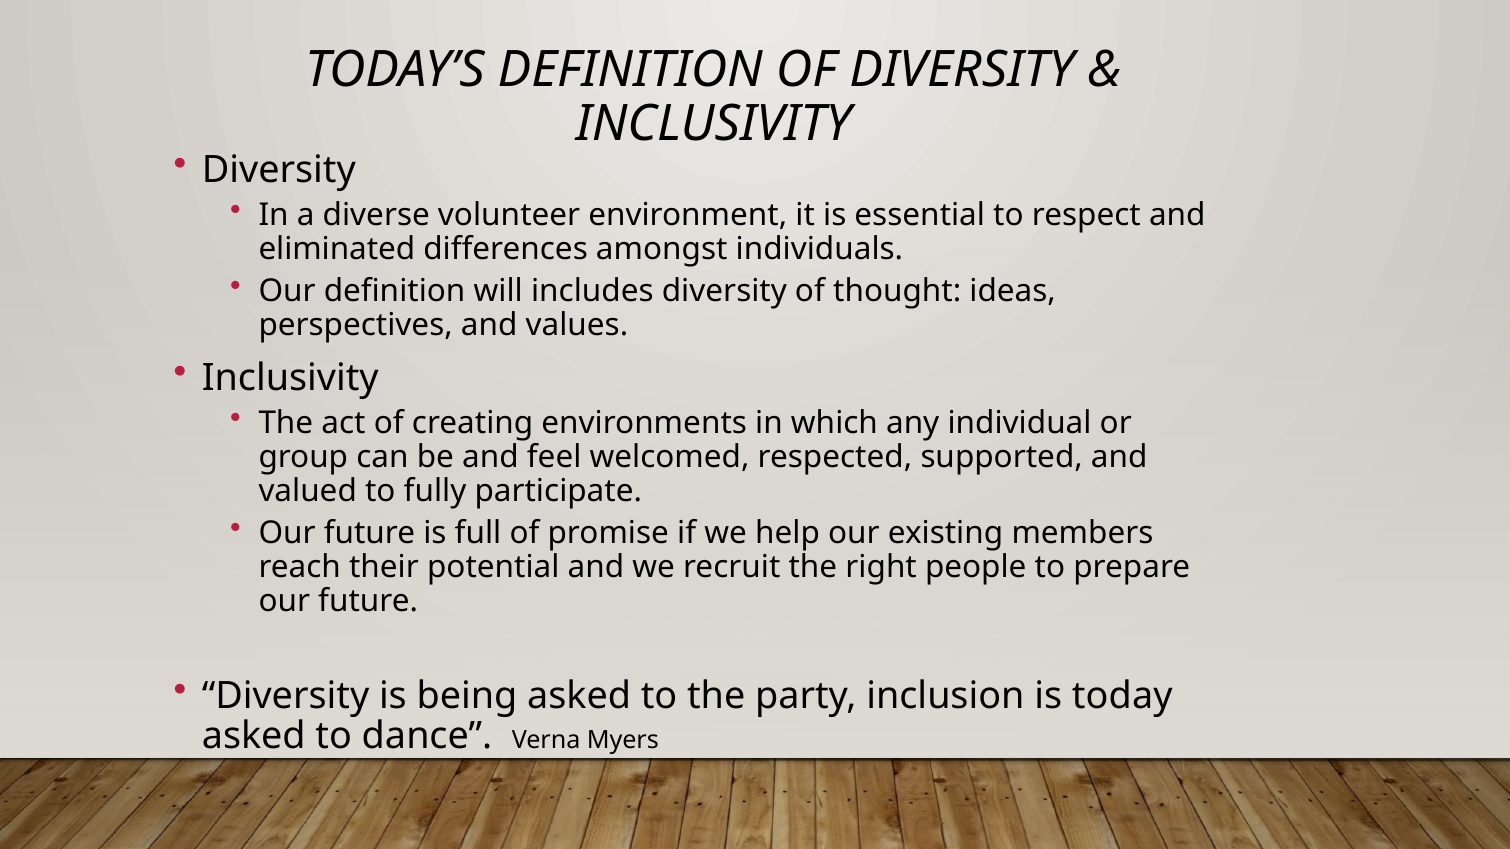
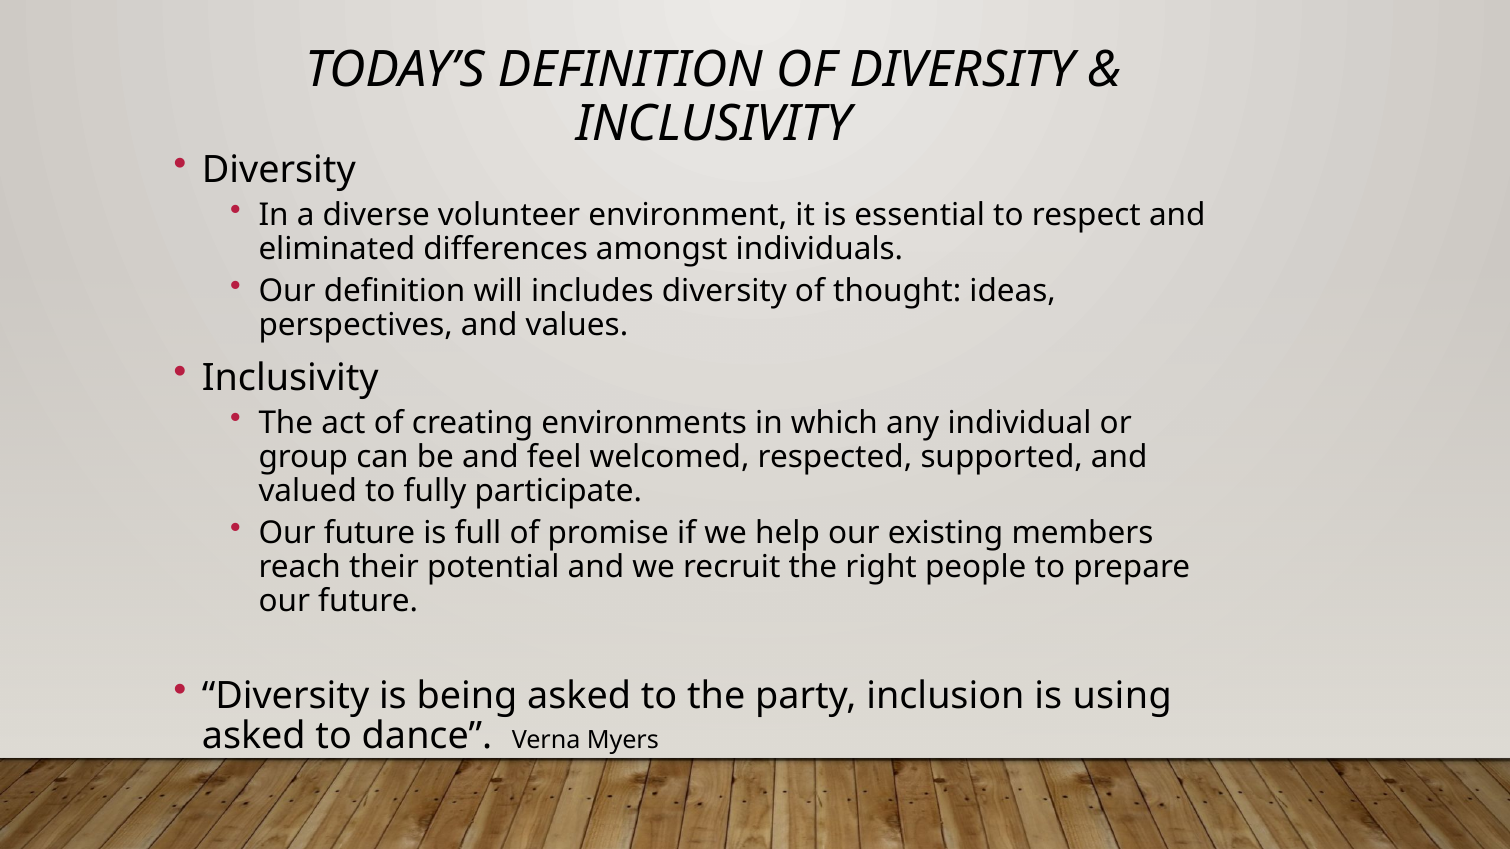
today: today -> using (1122, 696)
